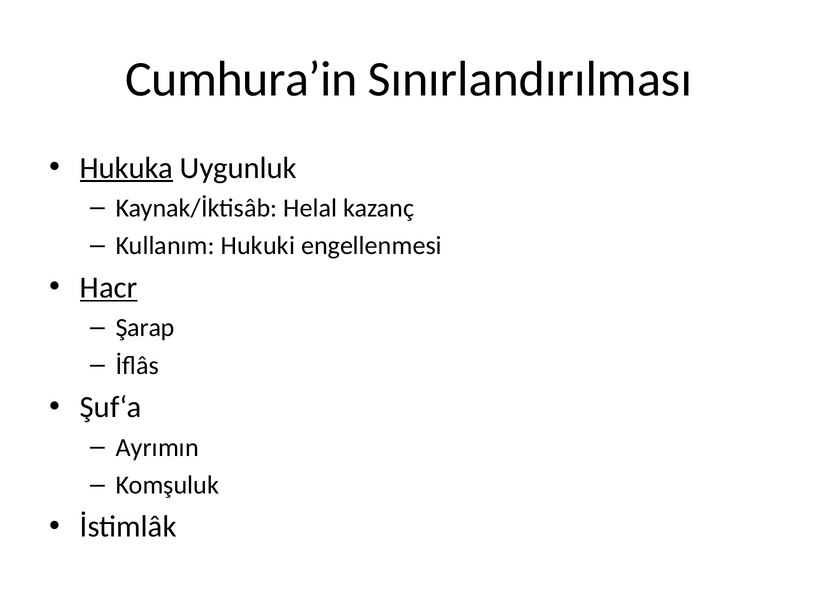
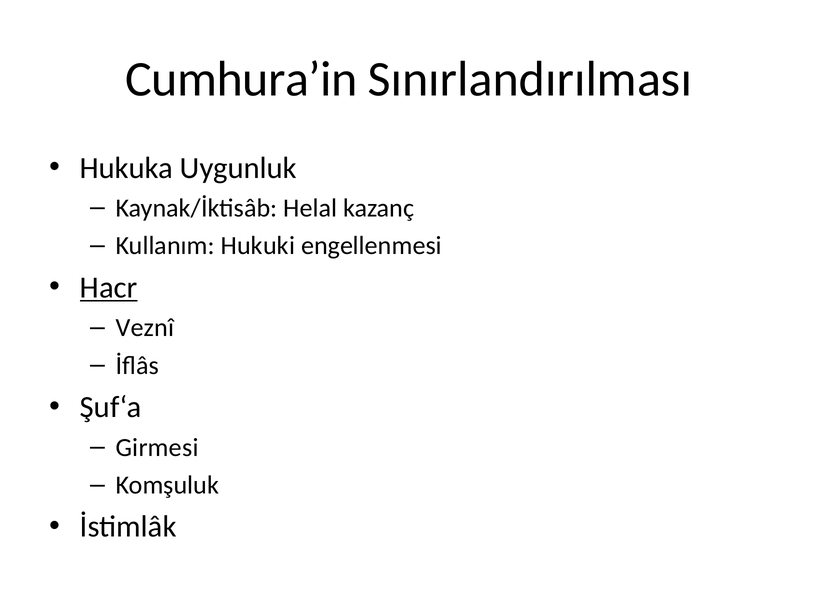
Hukuka underline: present -> none (126, 168)
Şarap: Şarap -> Veznî (145, 328)
Ayrımın: Ayrımın -> Girmesi (157, 448)
